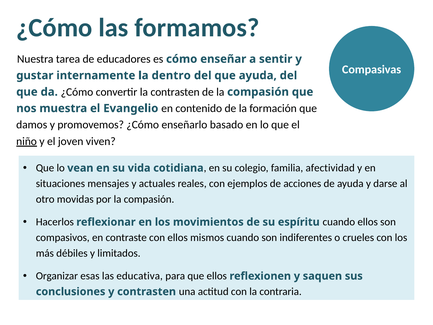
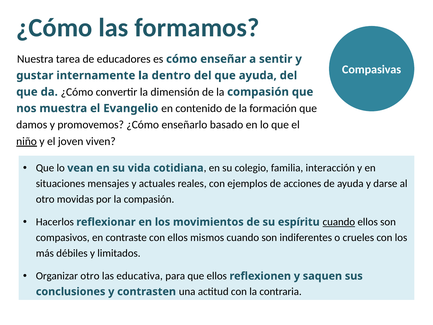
la contrasten: contrasten -> dimensión (175, 92)
afectividad: afectividad -> interacción (330, 168)
cuando underline: none -> present (339, 222)
Organizar esas: esas -> otro (90, 276)
